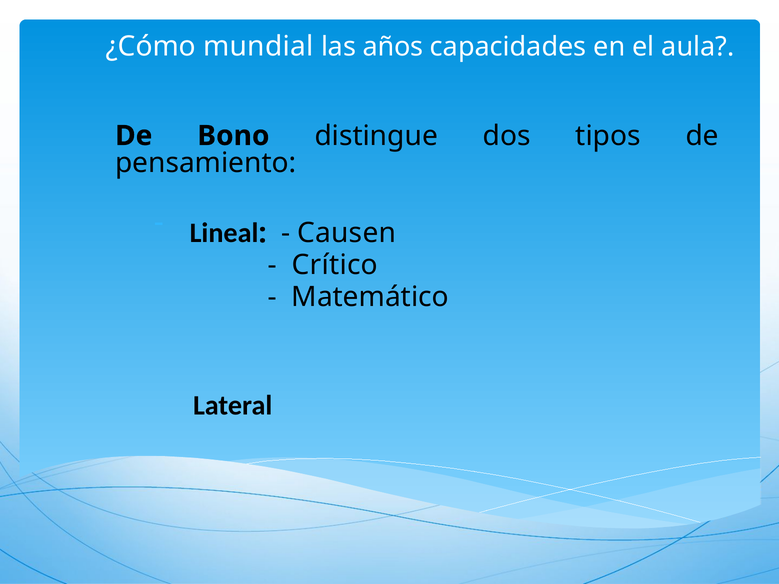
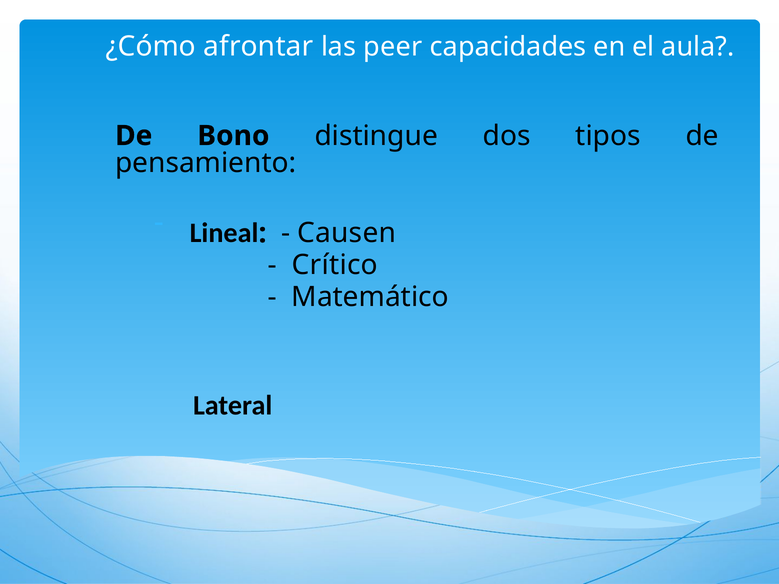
mundial: mundial -> afrontar (258, 46)
años: años -> peer (393, 47)
